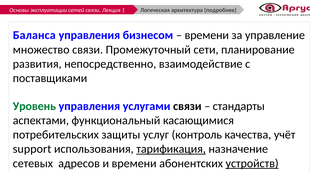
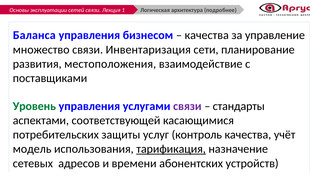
времени: времени -> качества (207, 35)
Промежуточный: Промежуточный -> Инвентаризация (148, 50)
непосредственно: непосредственно -> местоположения (110, 64)
связи colour: black -> purple (187, 106)
функциональный: функциональный -> соответствующей (116, 120)
support: support -> модель (32, 149)
устройств underline: present -> none (252, 163)
